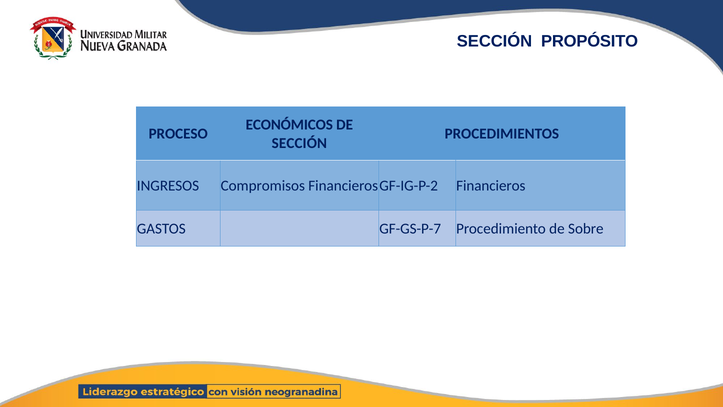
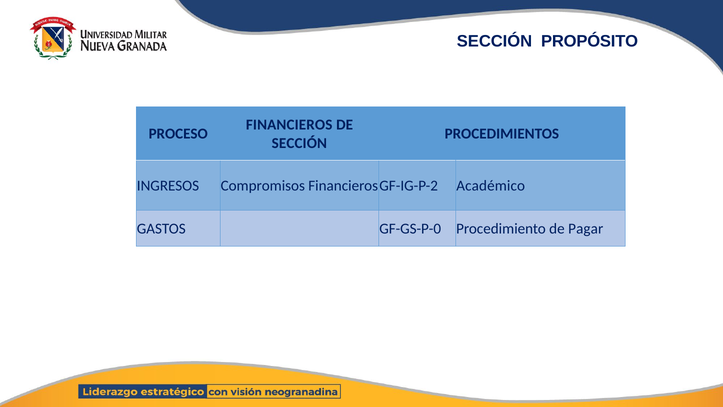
ECONÓMICOS: ECONÓMICOS -> FINANCIEROS (289, 125)
Financieros: Financieros -> Académico (491, 186)
GF-GS-P-7: GF-GS-P-7 -> GF-GS-P-0 (410, 228)
Sobre: Sobre -> Pagar (586, 228)
